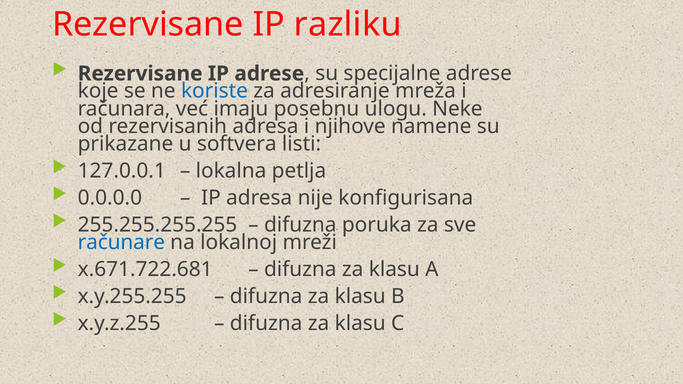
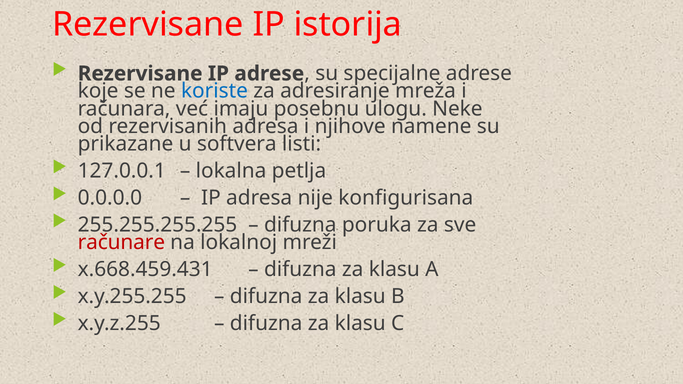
razliku: razliku -> istorija (348, 25)
računare colour: blue -> red (121, 242)
x.671.722.681: x.671.722.681 -> x.668.459.431 (145, 269)
